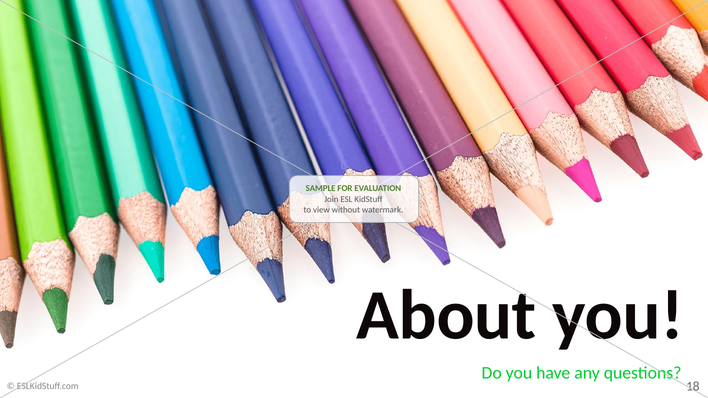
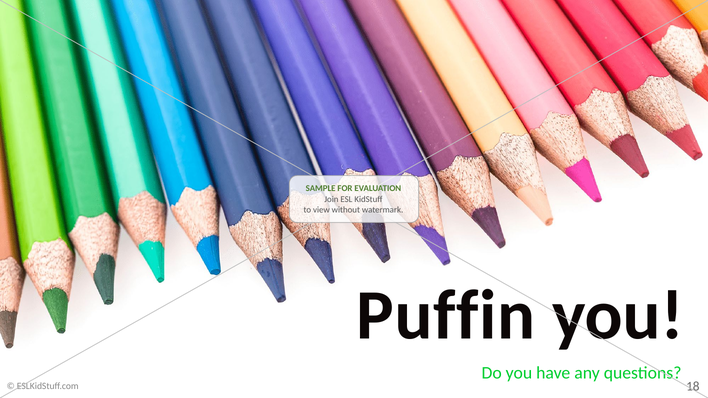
About: About -> Puffin (446, 316)
